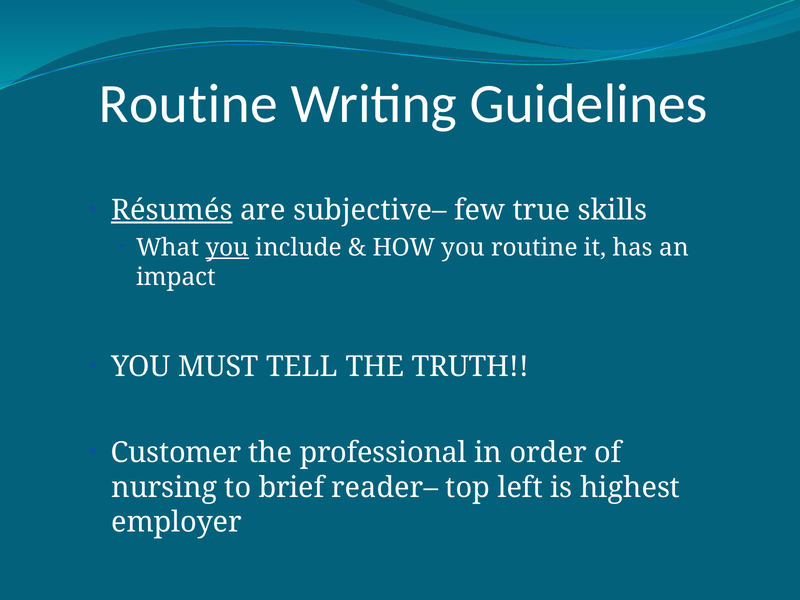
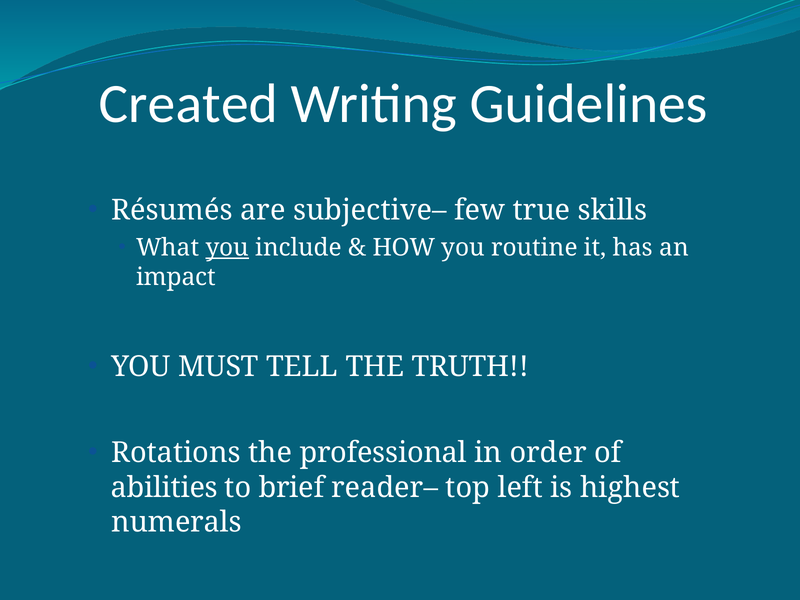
Routine: Routine -> Created (188, 104)
Résumés underline: present -> none (172, 210)
Customer: Customer -> Rotations (176, 453)
nursing: nursing -> abilities (164, 488)
employer: employer -> numerals (176, 522)
